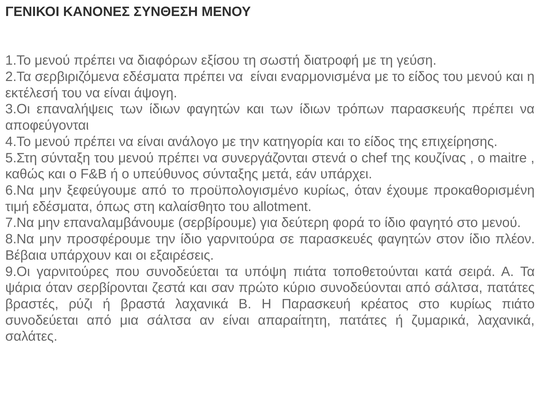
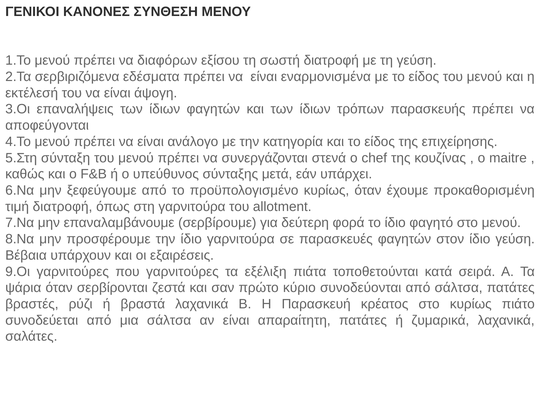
τιμή εδέσματα: εδέσματα -> διατροφή (63, 206)
στη καλαίσθητο: καλαίσθητο -> γαρνιτούρα (192, 206)
ίδιο πλέον: πλέον -> γεύση (515, 239)
που συνοδεύεται: συνοδεύεται -> γαρνιτούρες (182, 271)
υπόψη: υπόψη -> εξέλιξη (266, 271)
